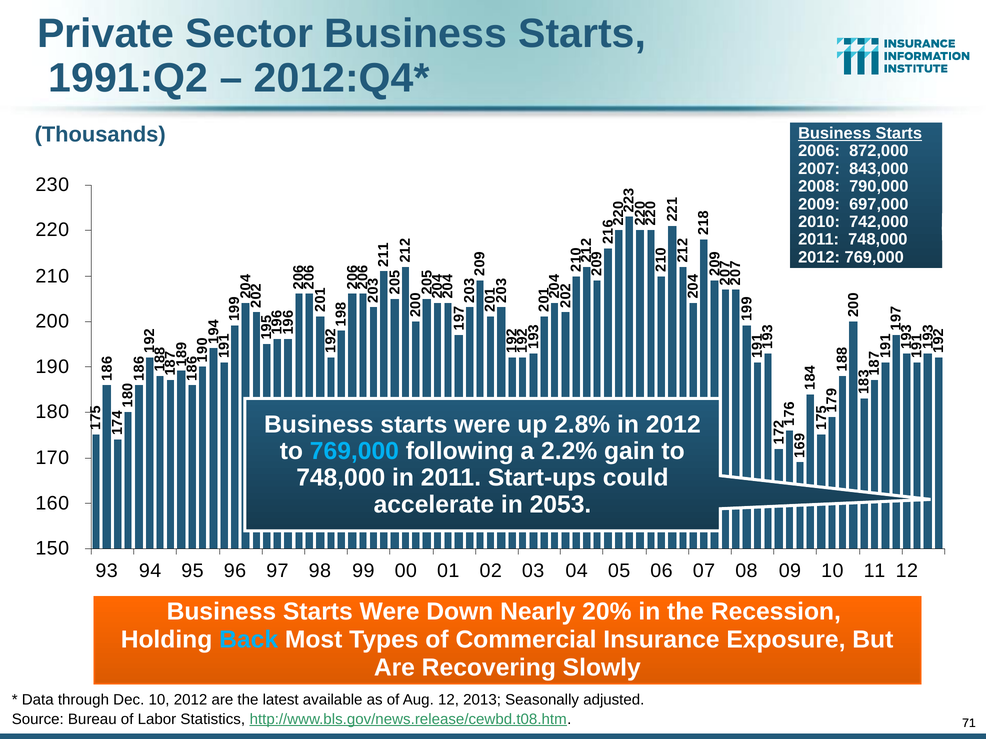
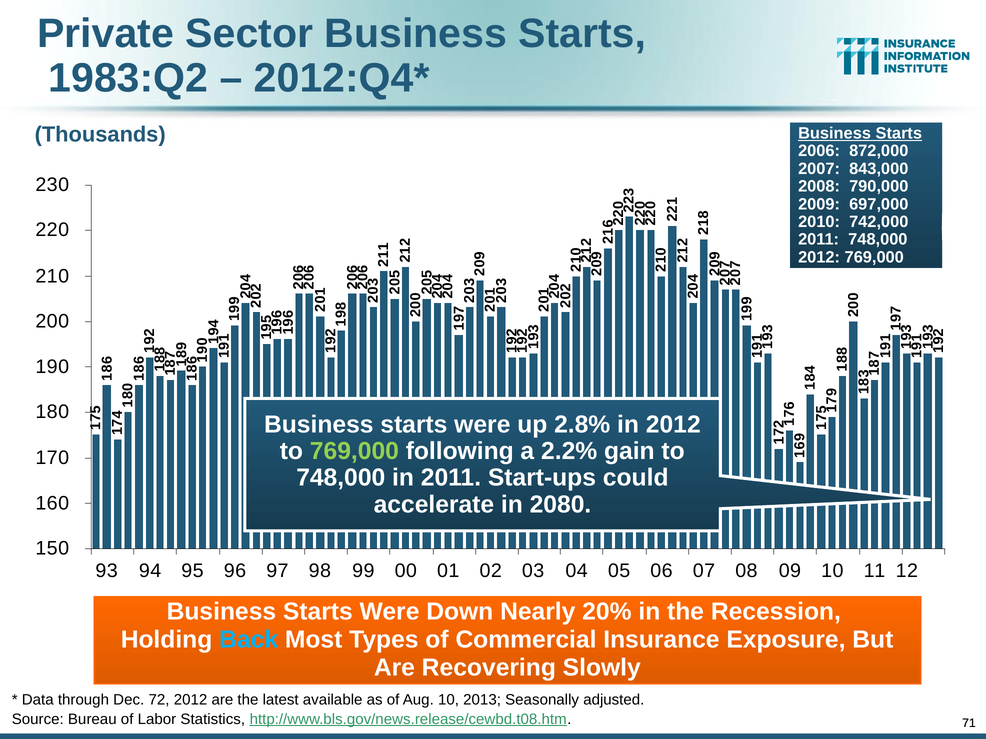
1991:Q2: 1991:Q2 -> 1983:Q2 (128, 78)
769,000 colour: light blue -> light green (354, 451)
2053: 2053 -> 2080 (560, 505)
Dec 10: 10 -> 72 (159, 700)
Aug 12: 12 -> 10 (449, 700)
